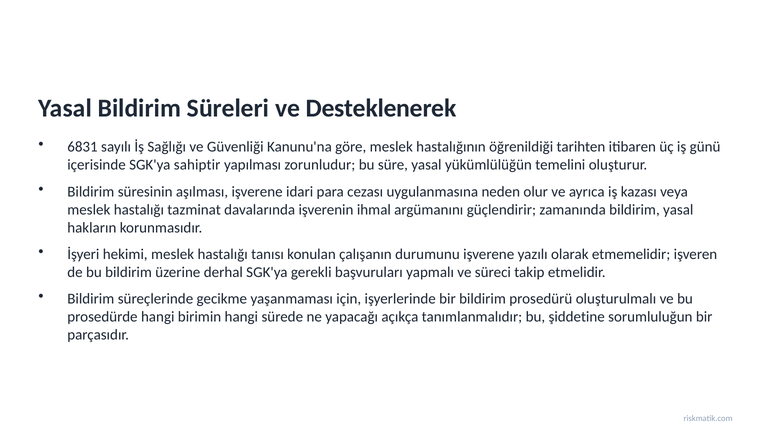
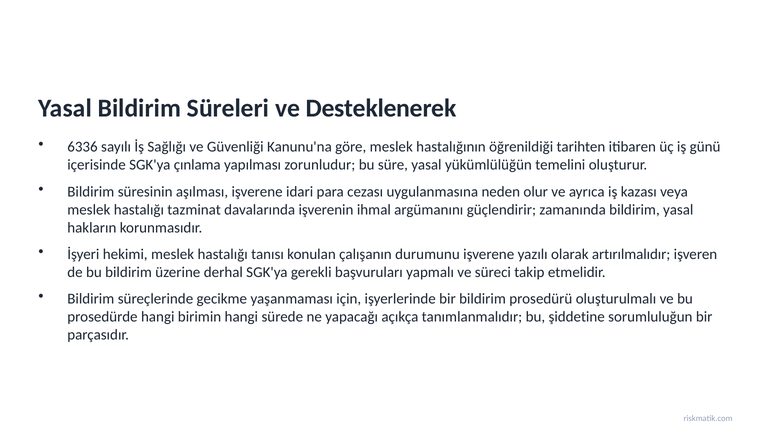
6831: 6831 -> 6336 (82, 147)
sahiptir: sahiptir -> çınlama (197, 165)
etmemelidir: etmemelidir -> artırılmalıdır (631, 254)
